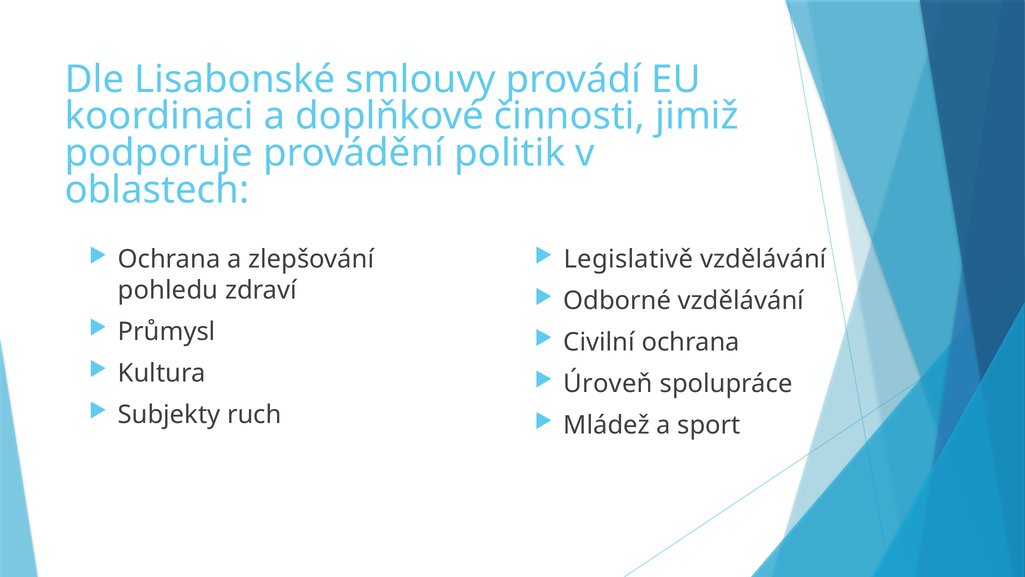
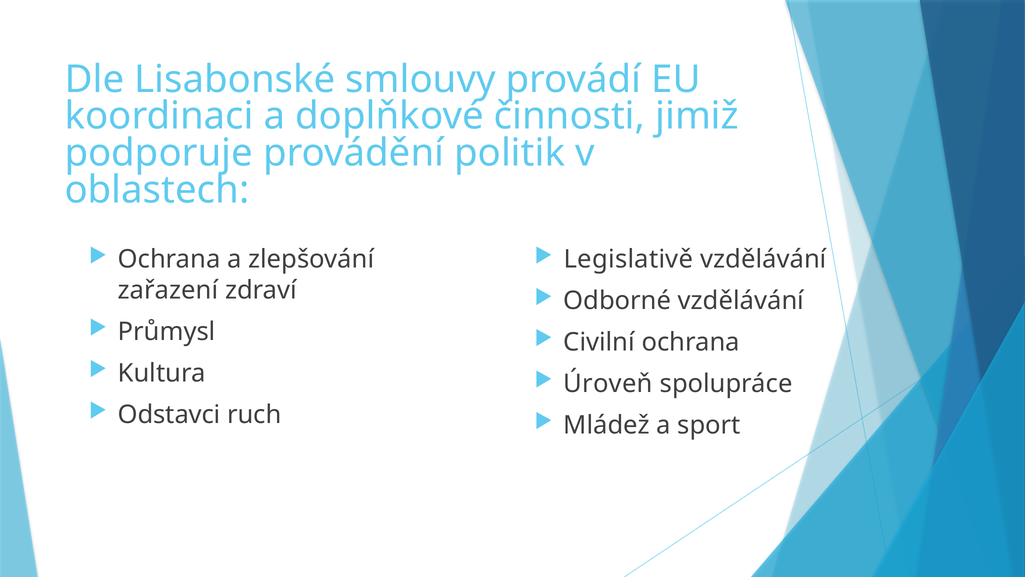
pohledu: pohledu -> zařazení (168, 290)
Subjekty: Subjekty -> Odstavci (169, 414)
